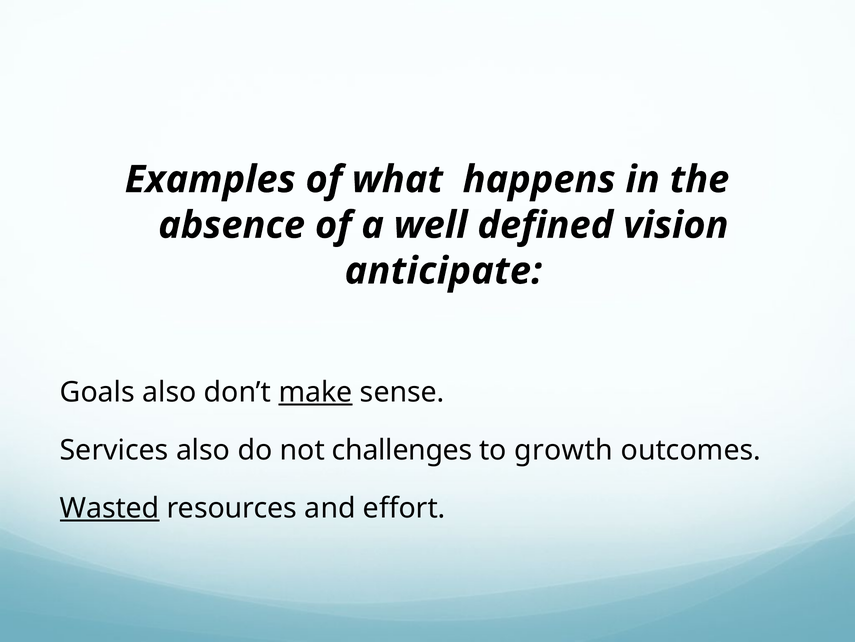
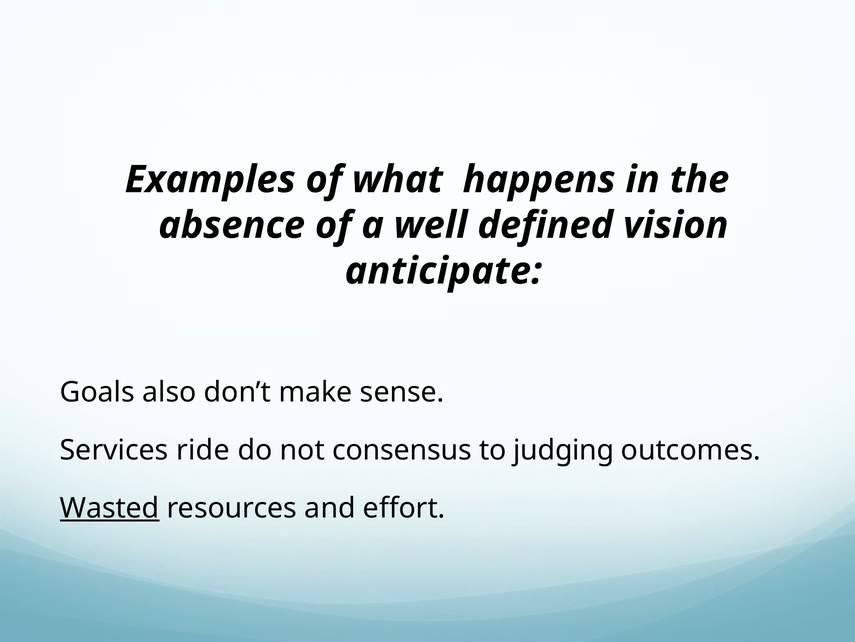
make underline: present -> none (316, 392)
Services also: also -> ride (203, 450)
challenges: challenges -> consensus (402, 450)
growth: growth -> judging (564, 450)
